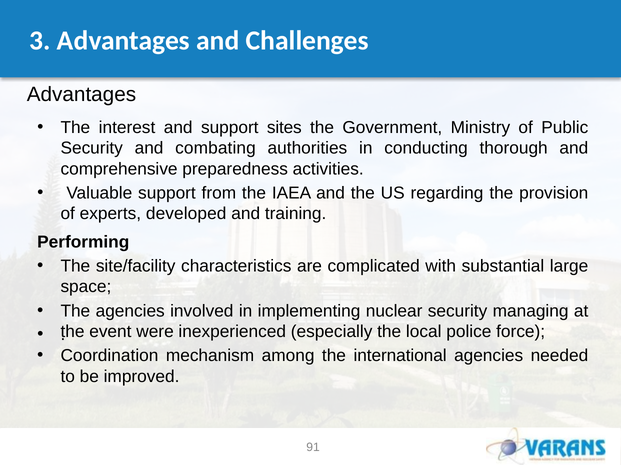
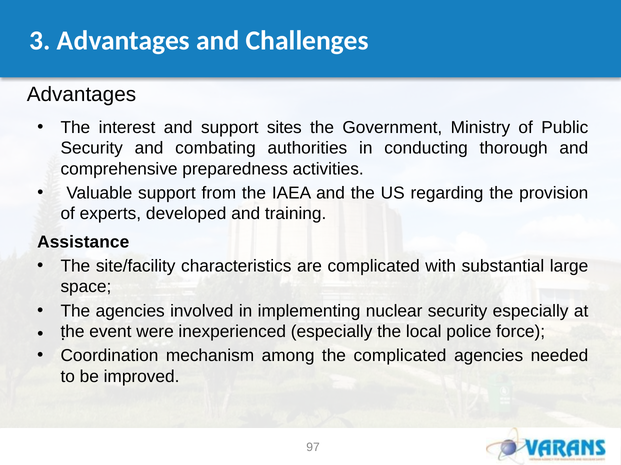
Performing: Performing -> Assistance (83, 242)
security managing: managing -> especially (531, 311)
the international: international -> complicated (400, 356)
91: 91 -> 97 (313, 448)
